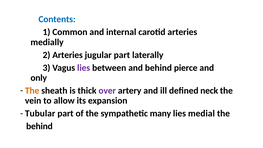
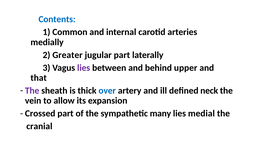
2 Arteries: Arteries -> Greater (67, 55)
pierce: pierce -> upper (186, 68)
only: only -> that (39, 78)
The colour: orange -> purple (32, 91)
over colour: purple -> blue (107, 91)
Tubular: Tubular -> Crossed (40, 113)
behind: behind -> cranial (39, 126)
